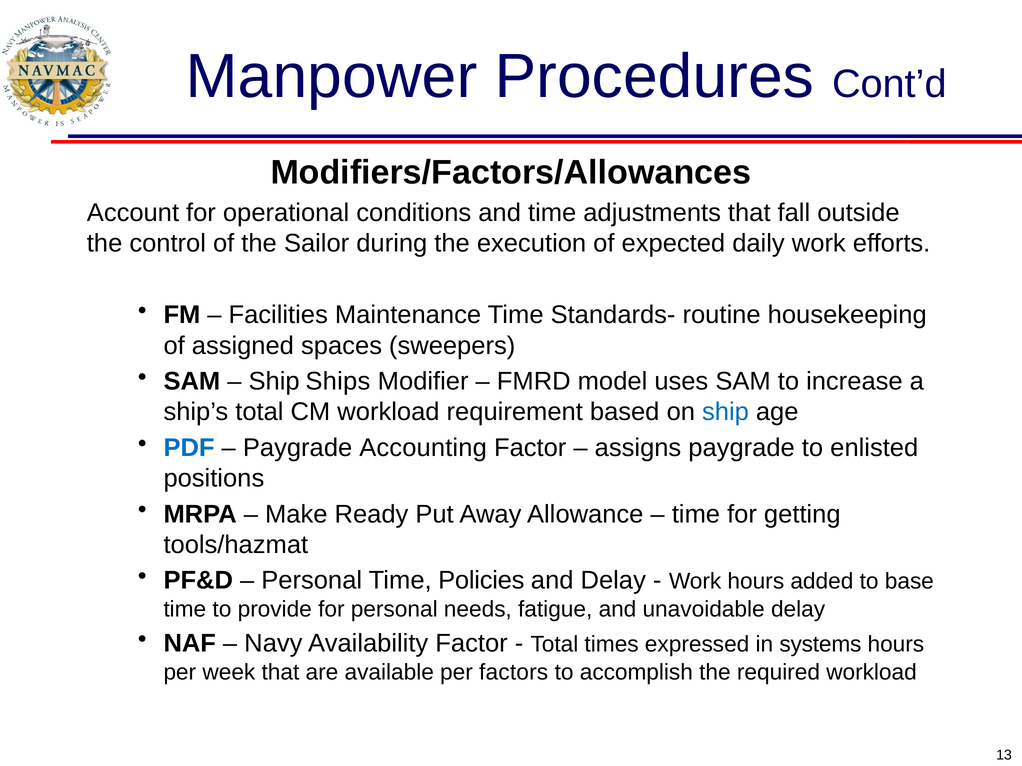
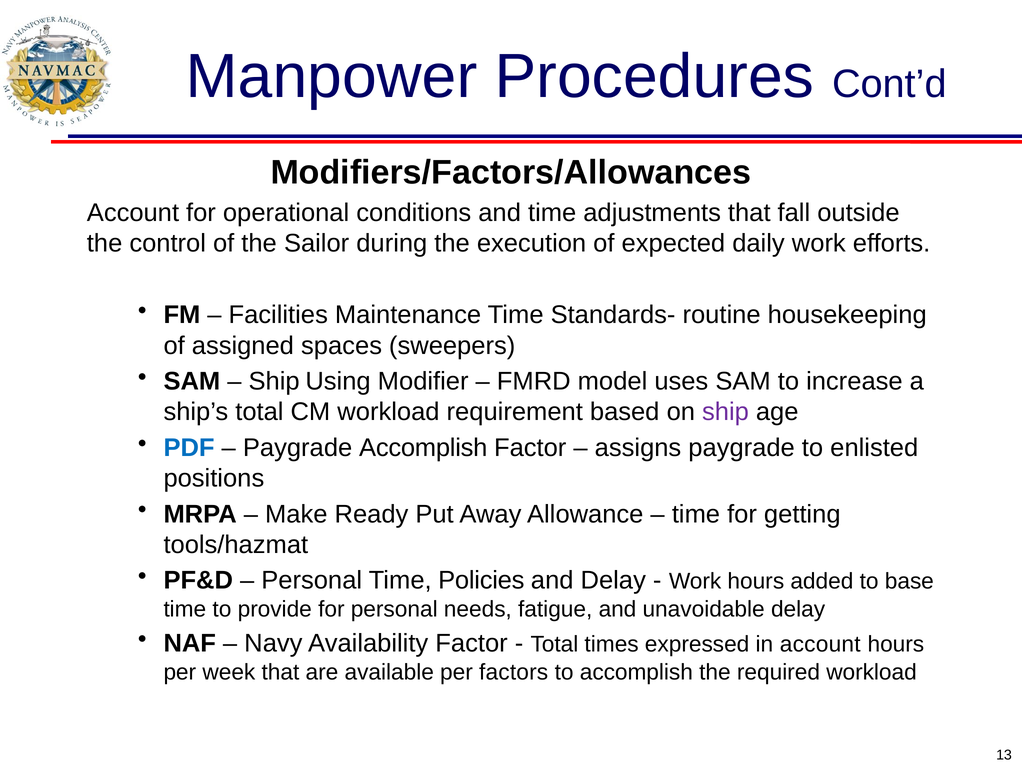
Ships: Ships -> Using (338, 382)
ship colour: blue -> purple (725, 412)
Paygrade Accounting: Accounting -> Accomplish (423, 448)
in systems: systems -> account (820, 645)
